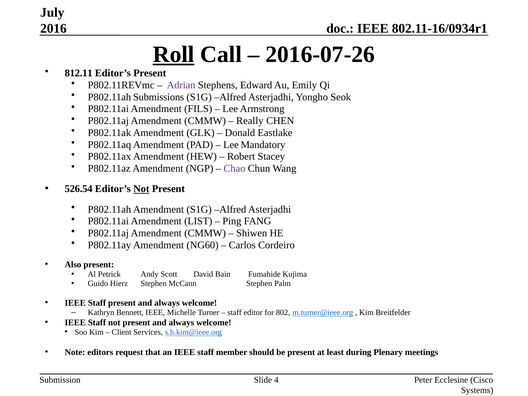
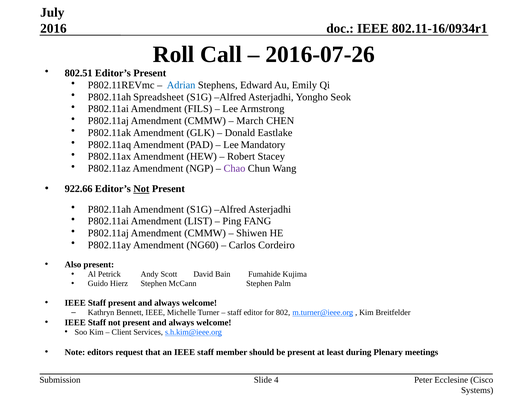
Roll underline: present -> none (174, 54)
812.11: 812.11 -> 802.51 (79, 73)
Adrian colour: purple -> blue (181, 85)
Submissions: Submissions -> Spreadsheet (158, 97)
Really: Really -> March (250, 121)
526.54: 526.54 -> 922.66 (79, 189)
